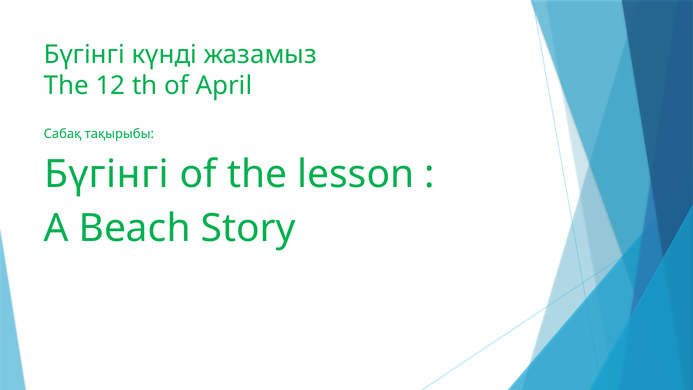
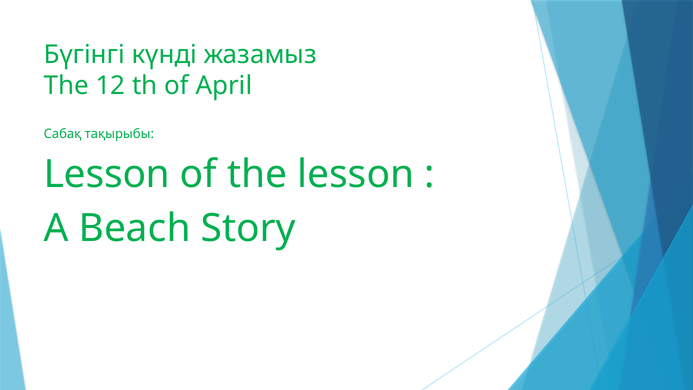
Бүгінгі: Бүгінгі -> Lesson (107, 174)
